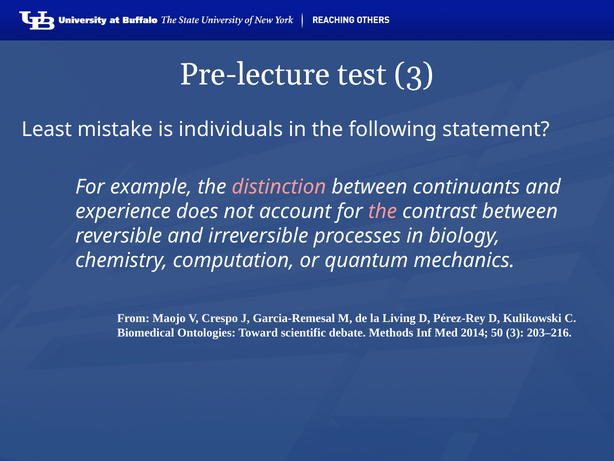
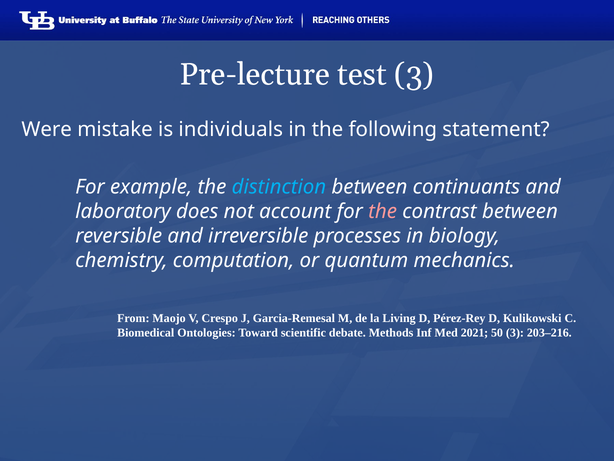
Least: Least -> Were (47, 129)
distinction colour: pink -> light blue (279, 187)
experience: experience -> laboratory (123, 211)
2014: 2014 -> 2021 (475, 332)
